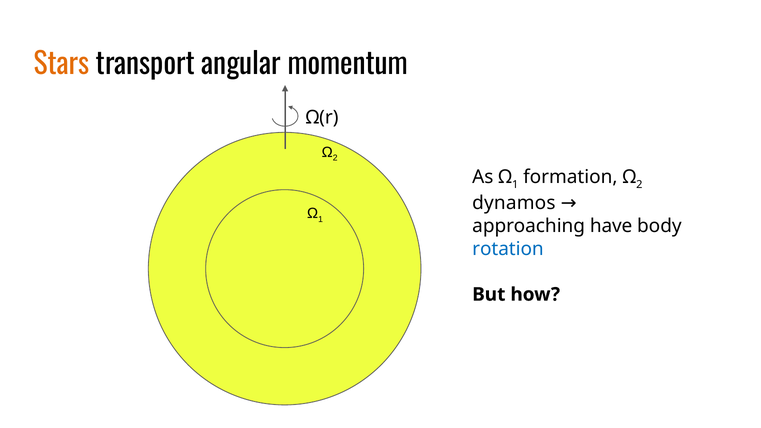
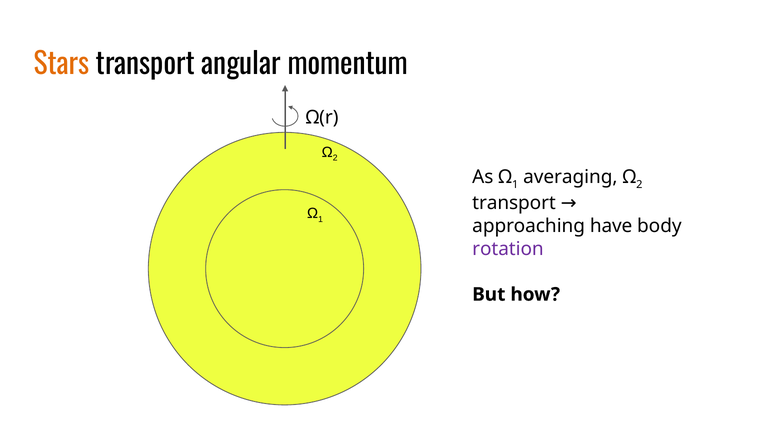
formation: formation -> averaging (570, 177)
dynamos: dynamos -> transport (514, 203)
rotation colour: blue -> purple (508, 249)
